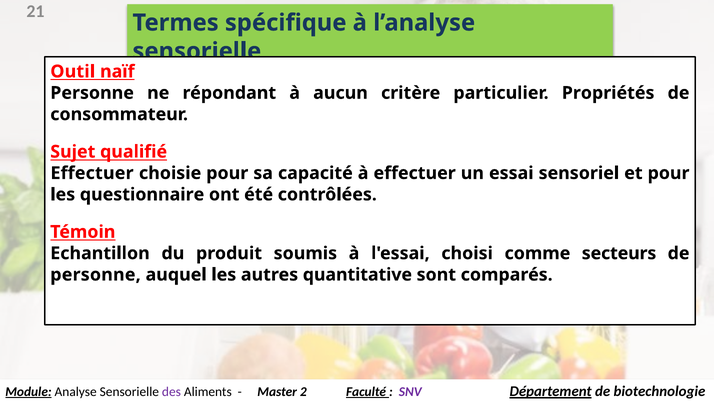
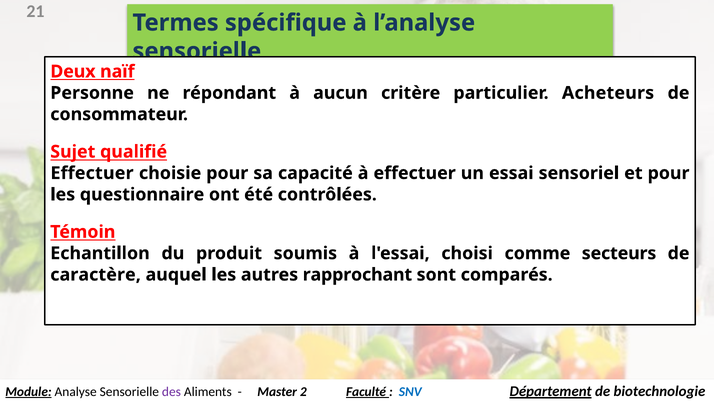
Outil: Outil -> Deux (73, 72)
Propriétés: Propriétés -> Acheteurs (608, 93)
personne: personne -> caractère (96, 275)
quantitative: quantitative -> rapprochant (357, 275)
SNV colour: purple -> blue (410, 392)
